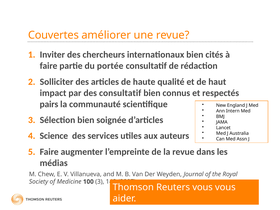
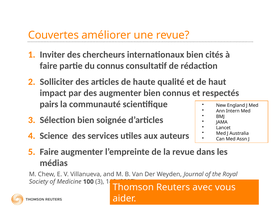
du portée: portée -> connus (110, 66)
des consultatif: consultatif -> augmenter (120, 93)
Reuters vous: vous -> avec (202, 187)
